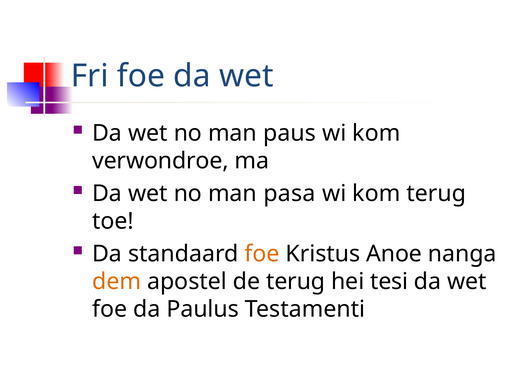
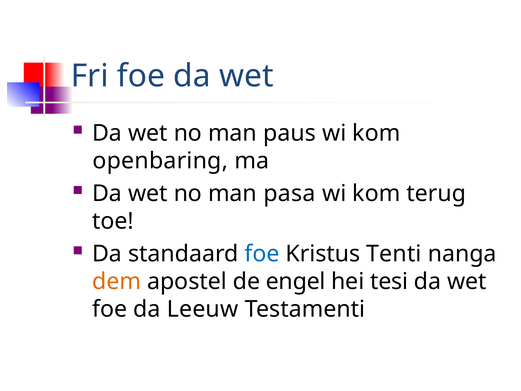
verwondroe: verwondroe -> openbaring (160, 161)
foe colour: orange -> blue (262, 254)
Anoe: Anoe -> Tenti (394, 254)
de terug: terug -> engel (296, 281)
Paulus: Paulus -> Leeuw (203, 309)
